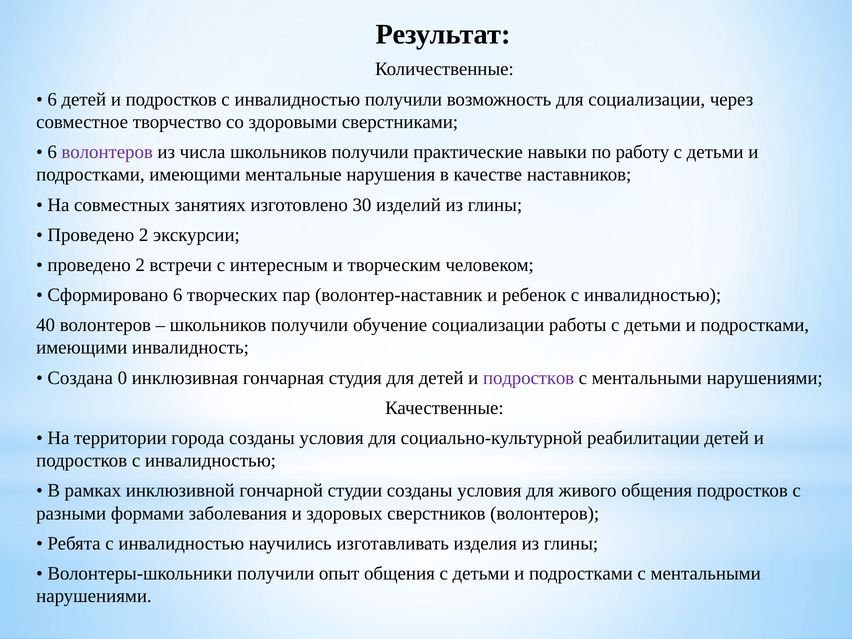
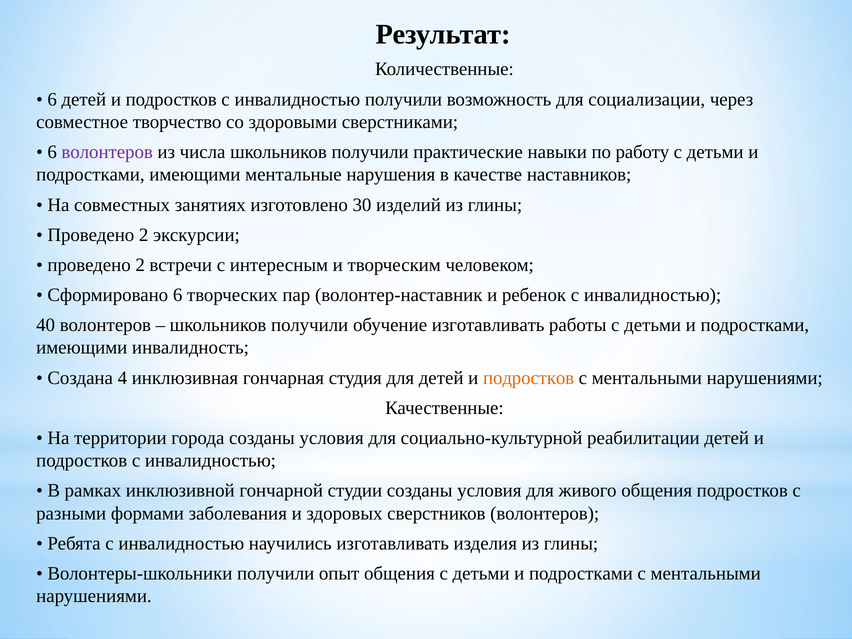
обучение социализации: социализации -> изготавливать (488, 325)
0: 0 -> 4 (122, 378)
подростков colour: purple -> orange (529, 378)
